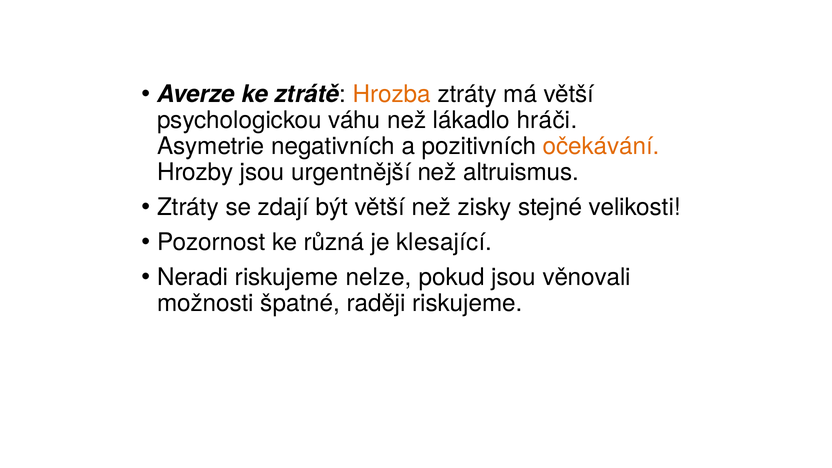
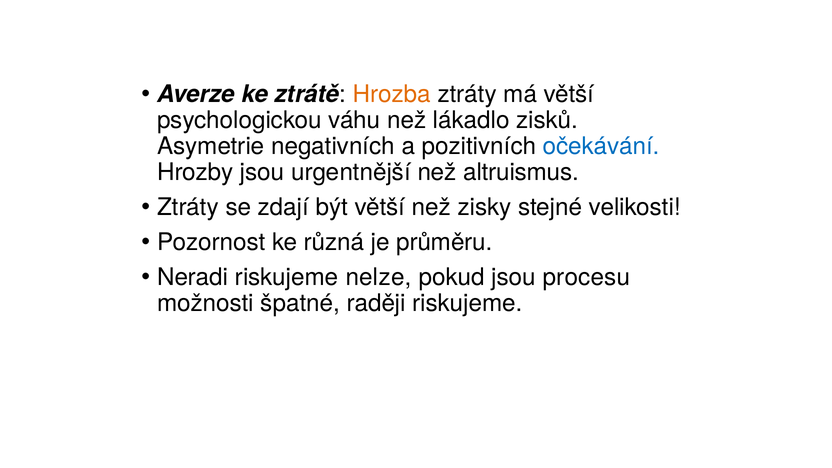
hráči: hráči -> zisků (547, 120)
očekávání colour: orange -> blue (601, 146)
klesající: klesající -> průměru (444, 242)
věnovali: věnovali -> procesu (586, 277)
